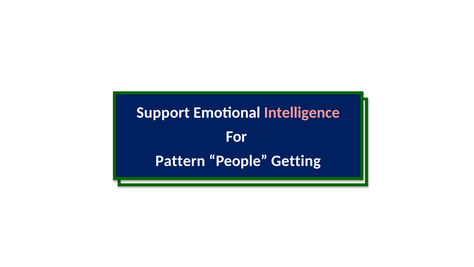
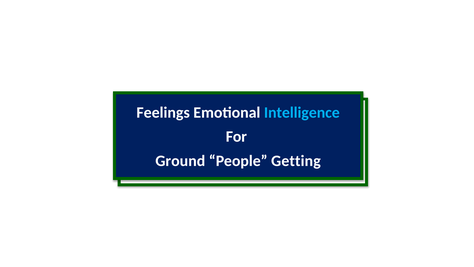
Support: Support -> Feelings (163, 112)
Intelligence colour: pink -> light blue (302, 112)
Pattern: Pattern -> Ground (180, 161)
